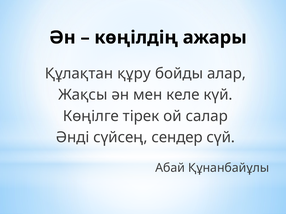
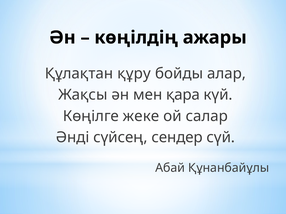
келе: келе -> қара (183, 95)
тірек: тірек -> жеке (141, 116)
